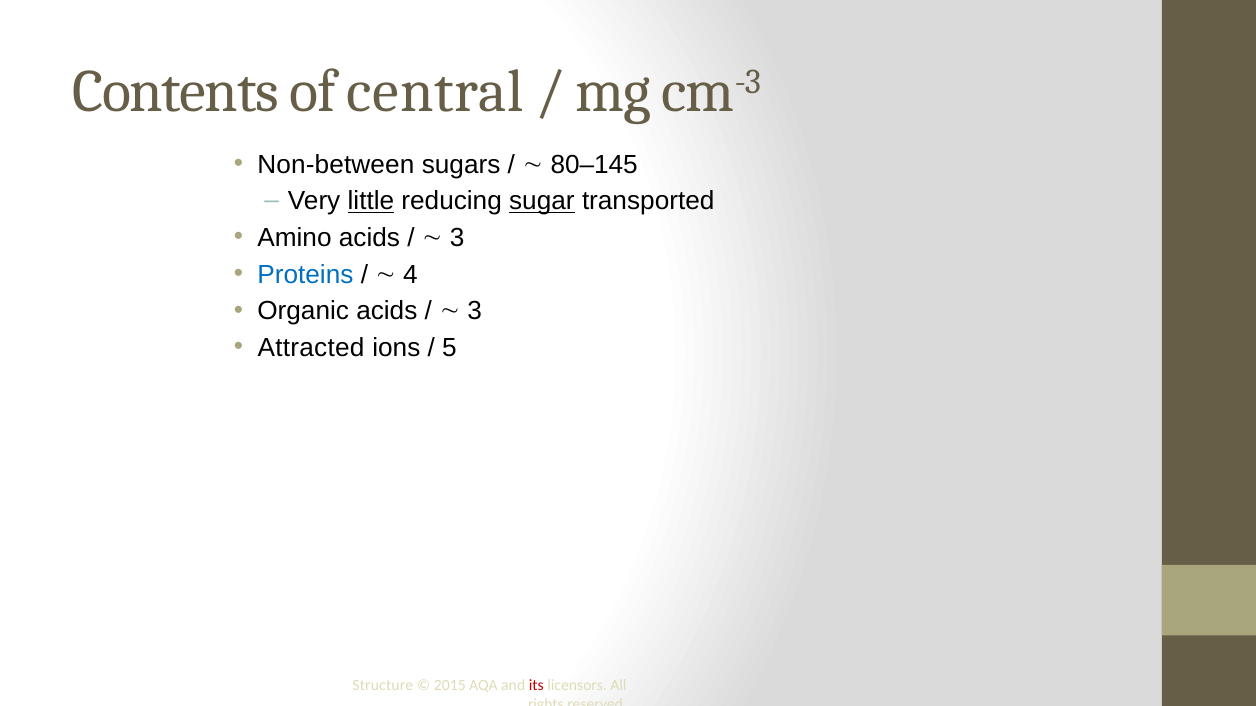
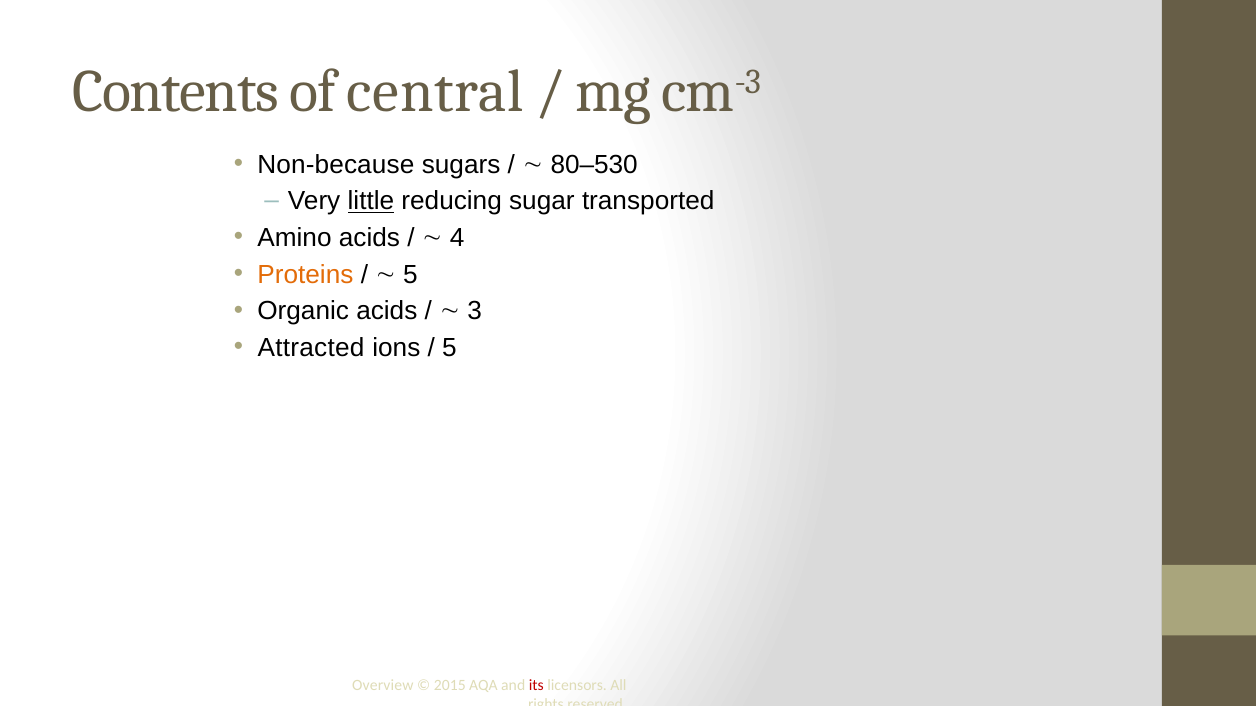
Non-between: Non-between -> Non-because (336, 165)
80–145: 80–145 -> 80–530 (594, 165)
sugar underline: present -> none (542, 201)
3: 3 -> 4 (457, 238)
Proteins colour: blue -> orange (305, 275)
4: 4 -> 5 (411, 275)
Structure: Structure -> Overview (383, 686)
